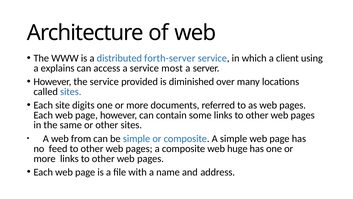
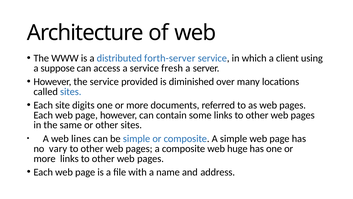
explains: explains -> suppose (58, 68)
most: most -> fresh (172, 68)
from: from -> lines (81, 139)
feed: feed -> vary (58, 148)
